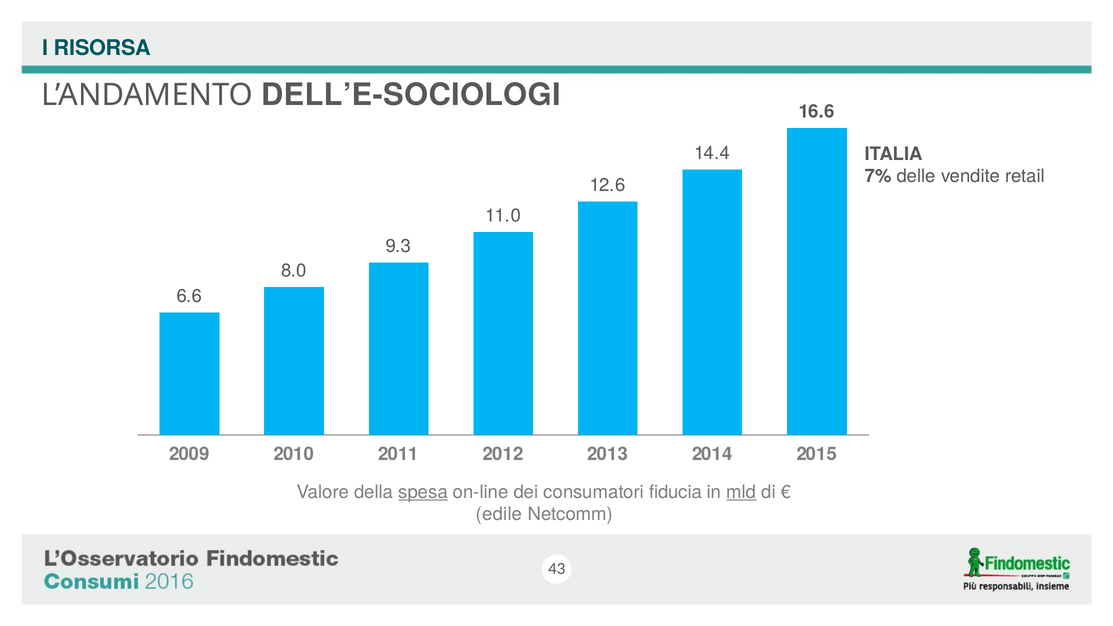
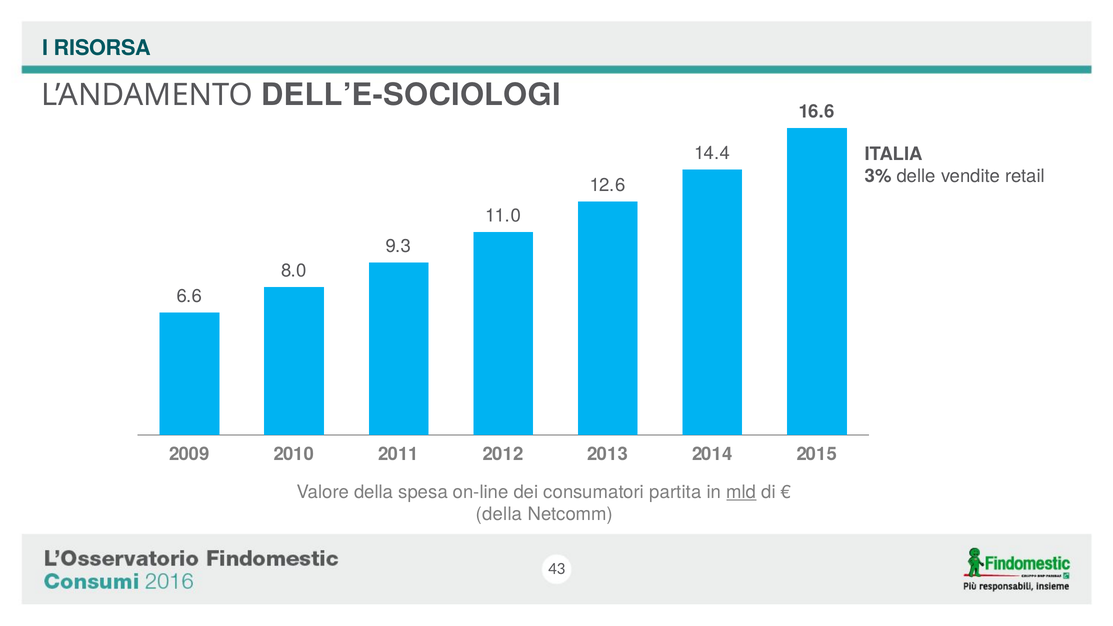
7%: 7% -> 3% (878, 176)
spesa underline: present -> none (423, 492)
fiducia: fiducia -> partita (675, 492)
edile: edile -> della (499, 514)
